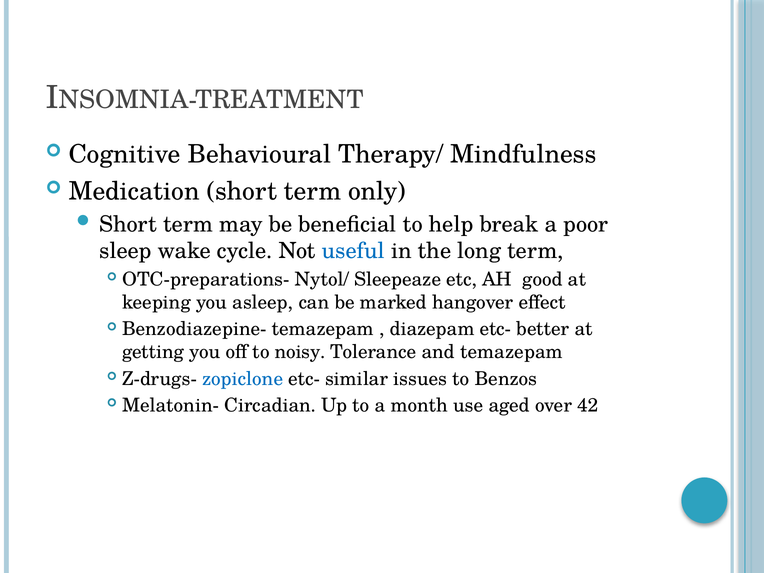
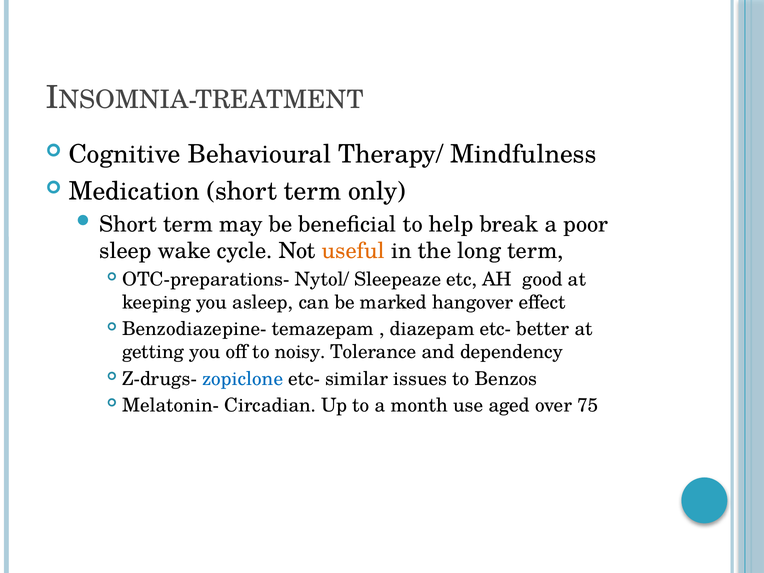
useful colour: blue -> orange (353, 251)
and temazepam: temazepam -> dependency (512, 352)
42: 42 -> 75 (588, 406)
